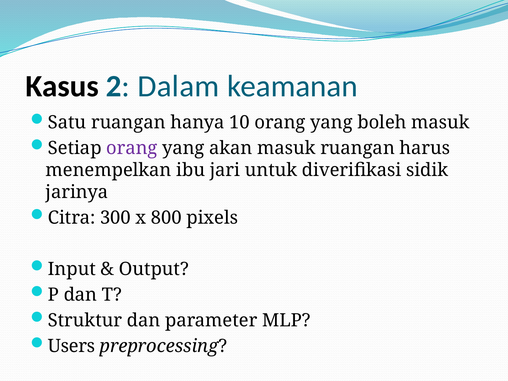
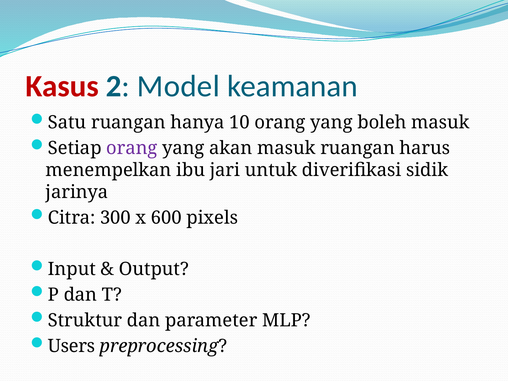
Kasus colour: black -> red (62, 86)
Dalam: Dalam -> Model (178, 86)
800: 800 -> 600 (166, 218)
